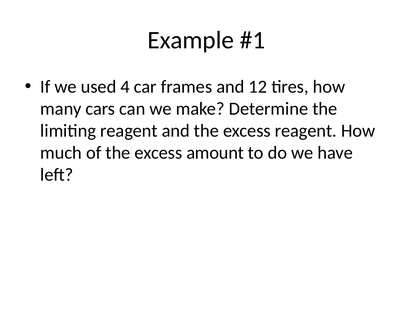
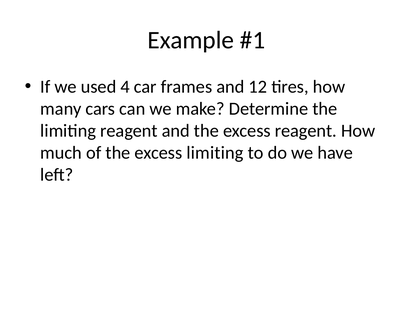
excess amount: amount -> limiting (215, 153)
